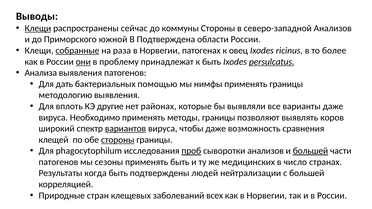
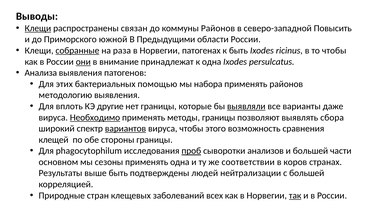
сейчас: сейчас -> связан (134, 28)
коммуны Стороны: Стороны -> Районов (218, 28)
северо-западной Анализов: Анализов -> Повысить (333, 28)
Подтверждена: Подтверждена -> Предыдущими (166, 39)
к овец: овец -> быть (238, 51)
то более: более -> чтобы (334, 51)
проблему: проблему -> внимание (119, 62)
к быть: быть -> одна (212, 62)
persulcatus underline: present -> none (272, 62)
дать: дать -> этих (64, 84)
нимфы: нимфы -> набора (208, 84)
применять границы: границы -> районов (286, 84)
нет районах: районах -> границы (159, 106)
выявляли underline: none -> present (246, 106)
Необходимо underline: none -> present (95, 118)
коров: коров -> сбора (332, 118)
чтобы даже: даже -> этого (216, 129)
стороны underline: present -> none (118, 140)
большей underline: present -> none (310, 151)
патогенов: патогенов -> основном (58, 162)
применять быть: быть -> одна (180, 162)
медицинских: медицинских -> соответствии (248, 162)
число: число -> коров (295, 162)
когда: когда -> выше (96, 173)
так underline: none -> present (295, 196)
